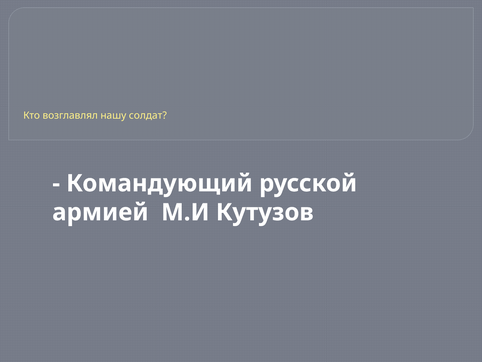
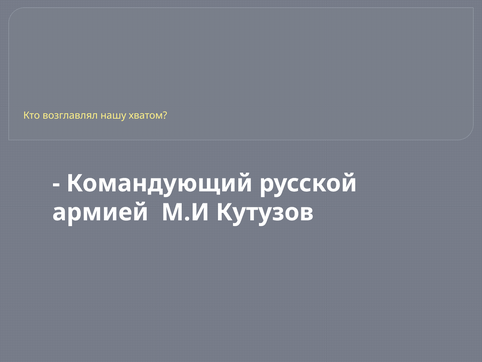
солдат: солдат -> хватом (148, 115)
